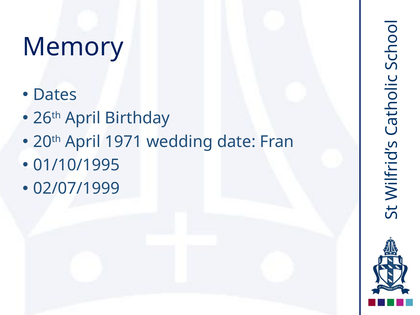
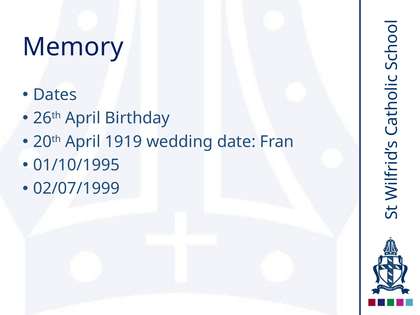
1971: 1971 -> 1919 (124, 142)
